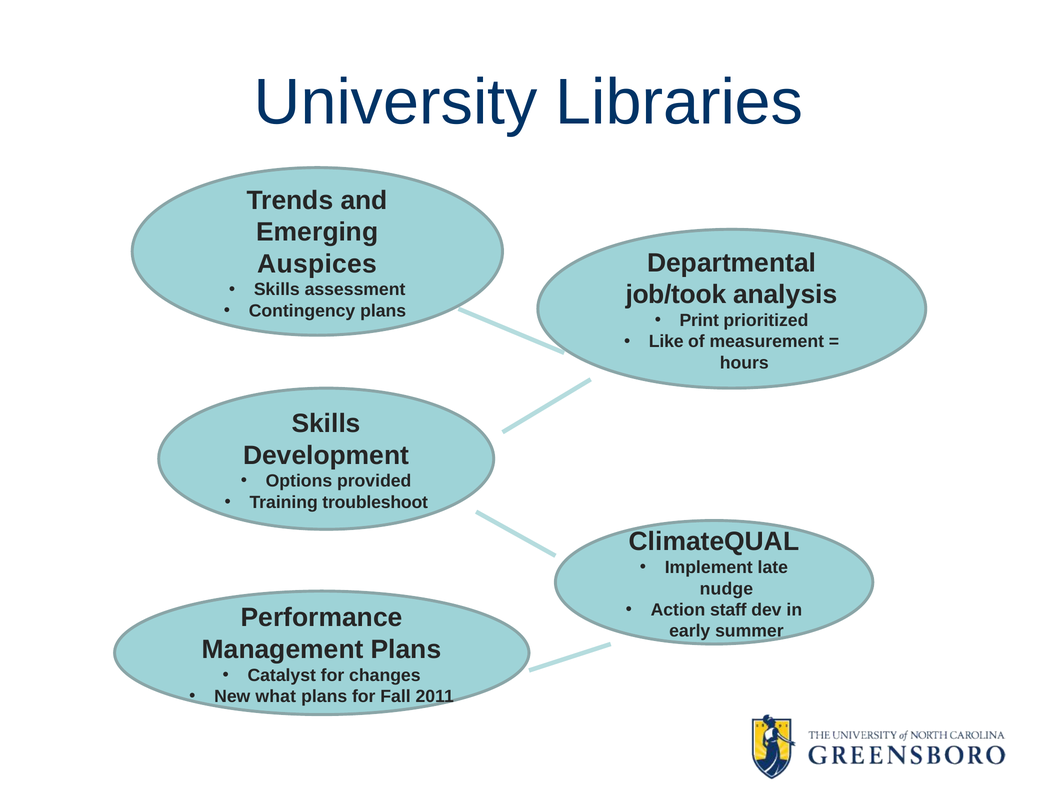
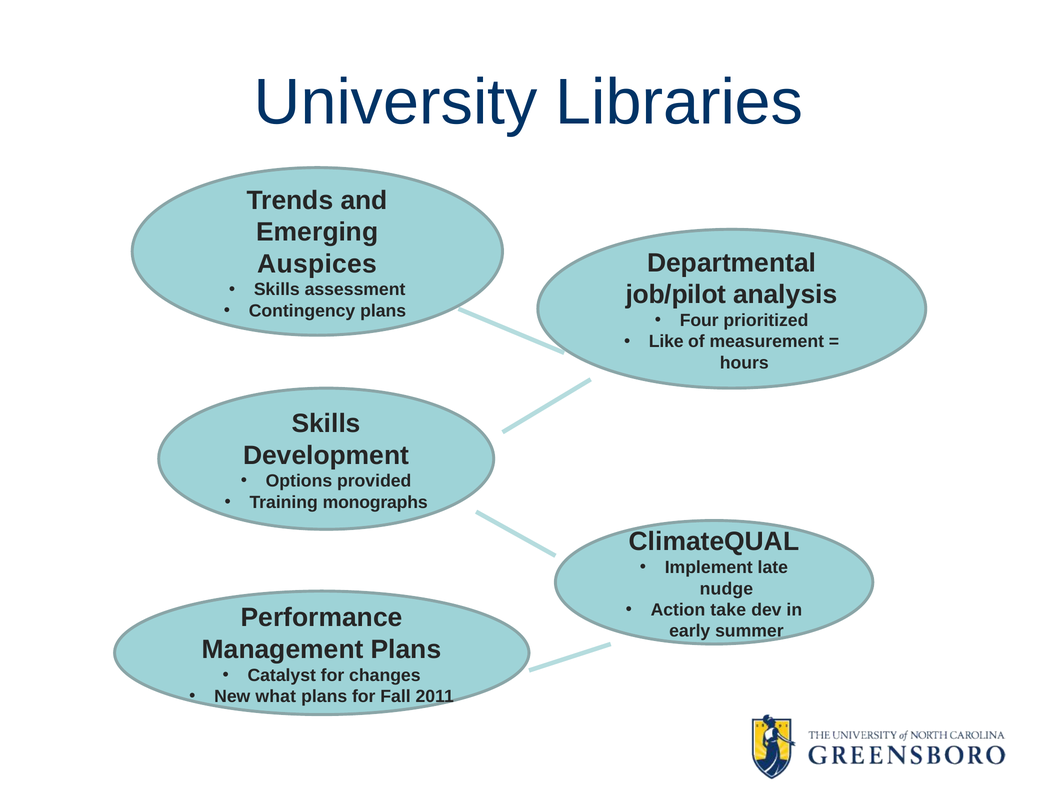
job/took: job/took -> job/pilot (676, 294)
Print: Print -> Four (699, 320)
troubleshoot: troubleshoot -> monographs (375, 502)
staff: staff -> take (728, 610)
